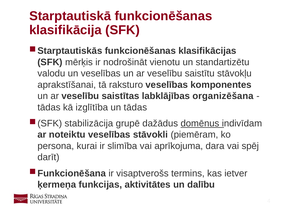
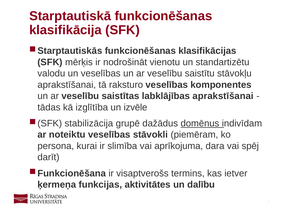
labklājības organizēšana: organizēšana -> aprakstīšanai (223, 96)
un tādas: tādas -> izvēle (135, 107)
